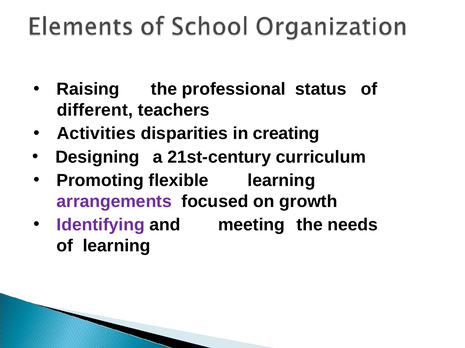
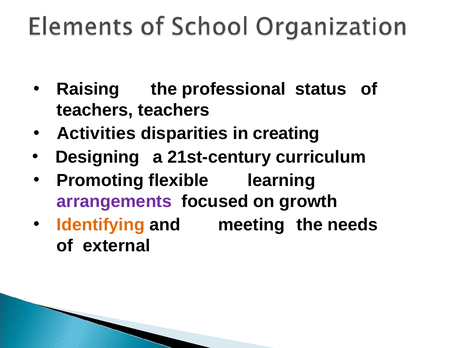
different: different -> teachers (95, 110)
Identifying colour: purple -> orange (101, 225)
of learning: learning -> external (117, 246)
